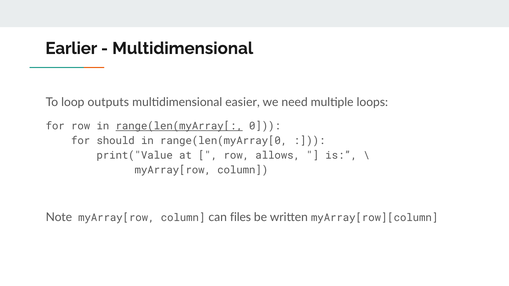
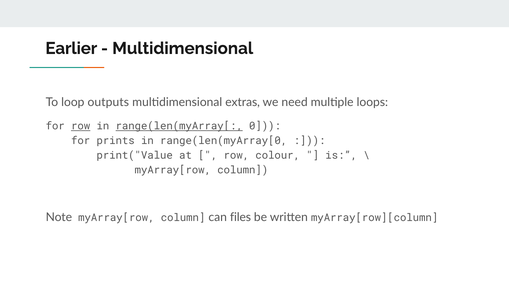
easier: easier -> extras (243, 102)
row underline: none -> present (81, 126)
should: should -> prints (116, 141)
allows: allows -> colour (278, 155)
